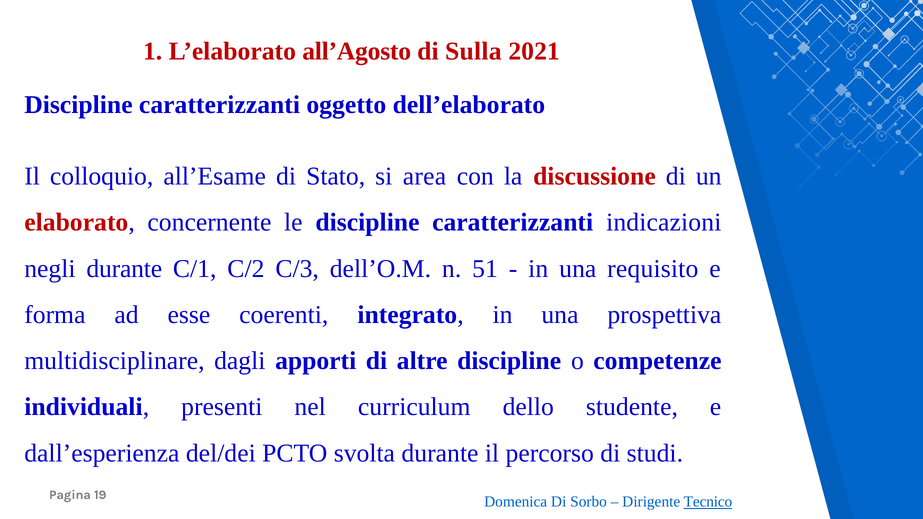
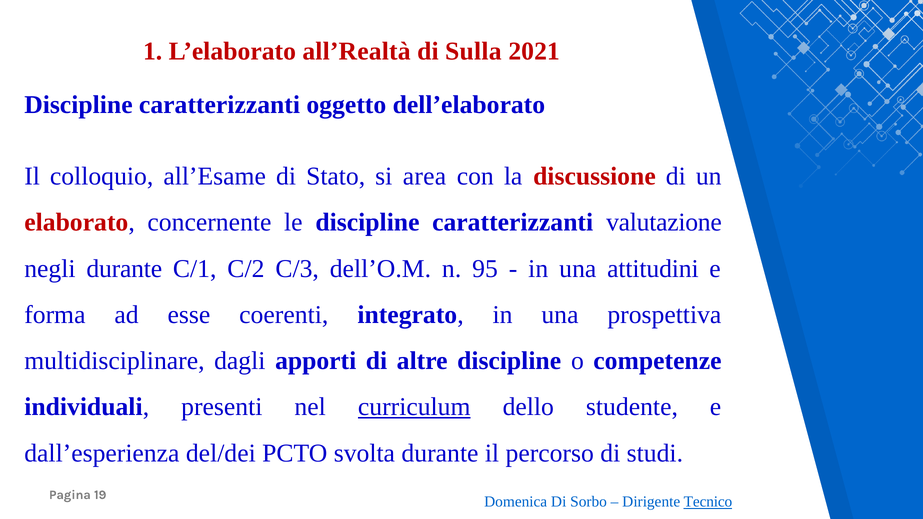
all’Agosto: all’Agosto -> all’Realtà (356, 51)
indicazioni: indicazioni -> valutazione (664, 223)
51: 51 -> 95 (485, 269)
requisito: requisito -> attitudini (653, 269)
curriculum underline: none -> present (414, 407)
